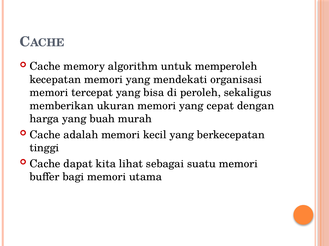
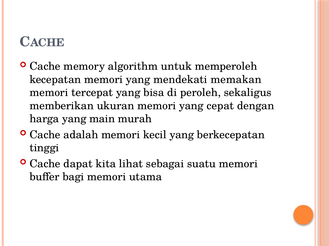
organisasi: organisasi -> memakan (236, 80)
buah: buah -> main (102, 119)
